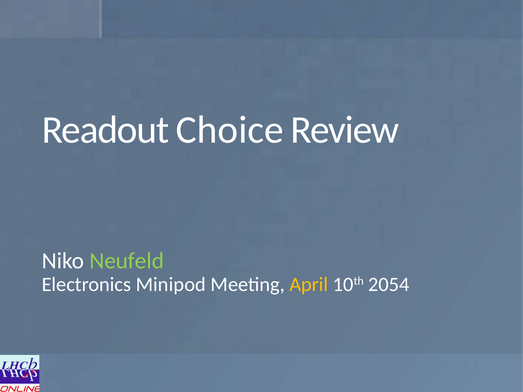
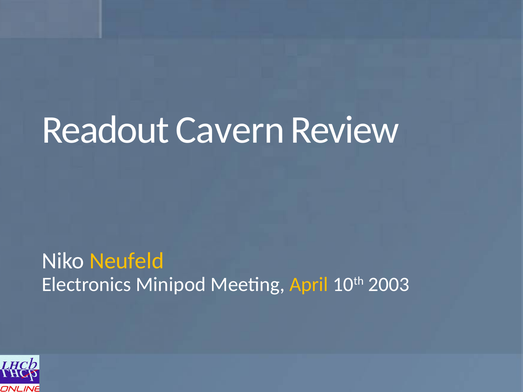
Choice: Choice -> Cavern (230, 130)
Neufeld colour: light green -> yellow (127, 261)
2054: 2054 -> 2003 (389, 284)
